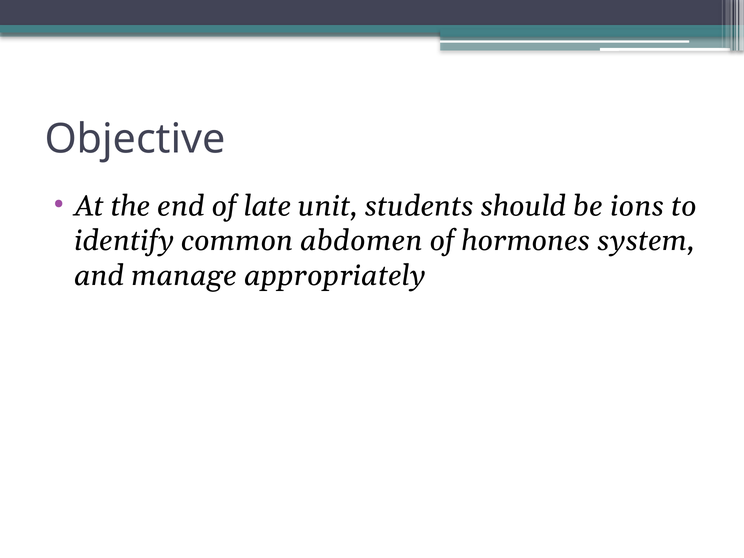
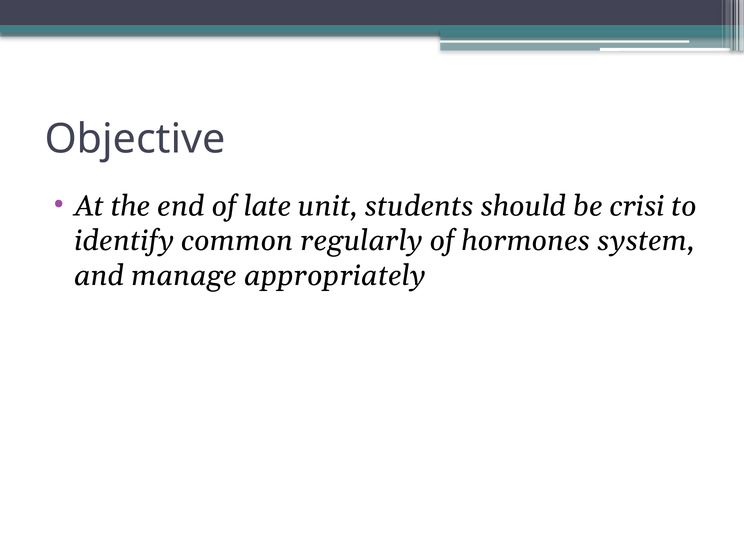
ions: ions -> crisi (637, 206)
abdomen: abdomen -> regularly (362, 241)
